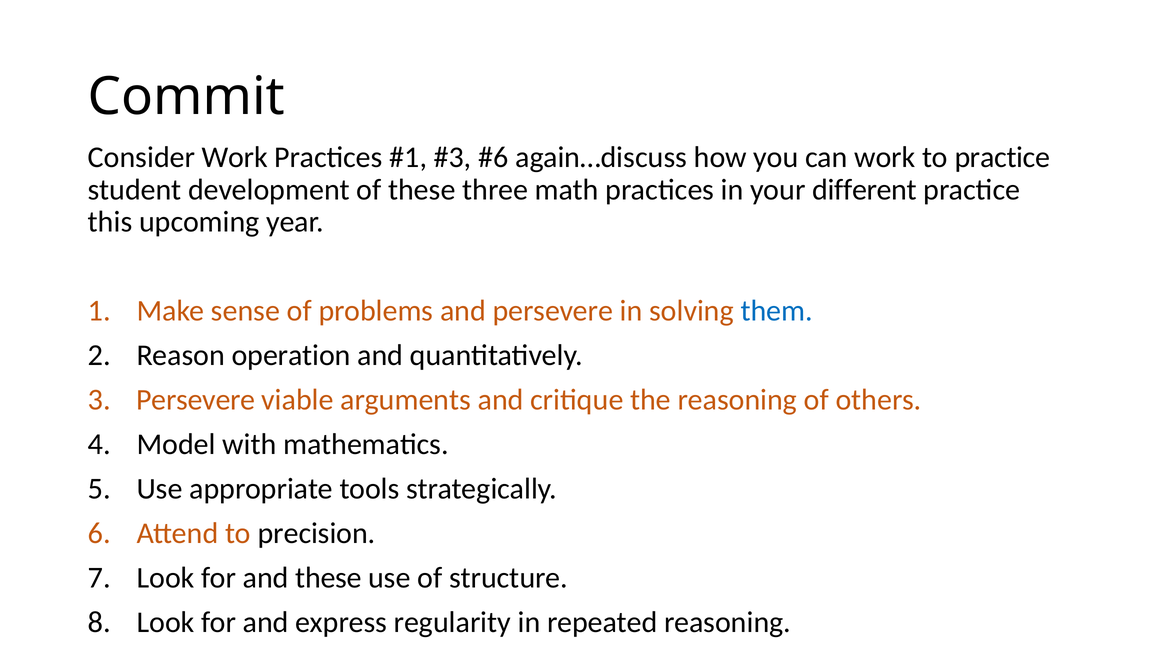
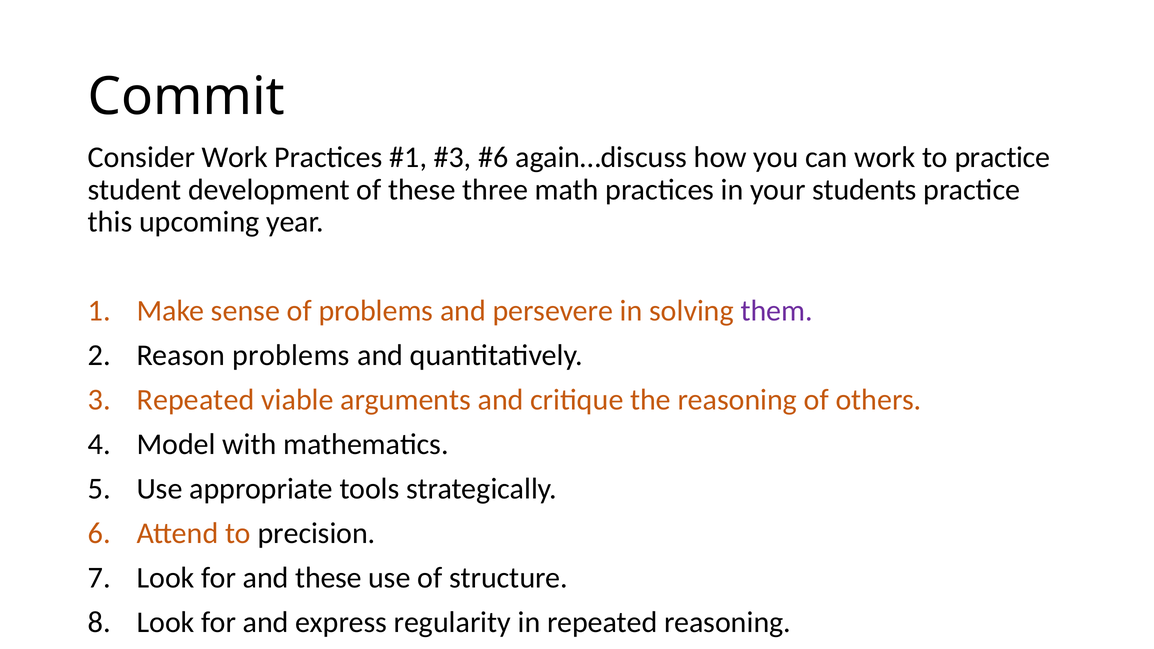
different: different -> students (865, 190)
them colour: blue -> purple (777, 311)
Reason operation: operation -> problems (291, 355)
3 Persevere: Persevere -> Repeated (196, 400)
